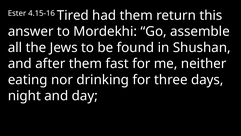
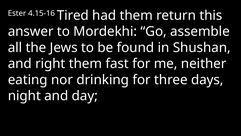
after: after -> right (50, 64)
